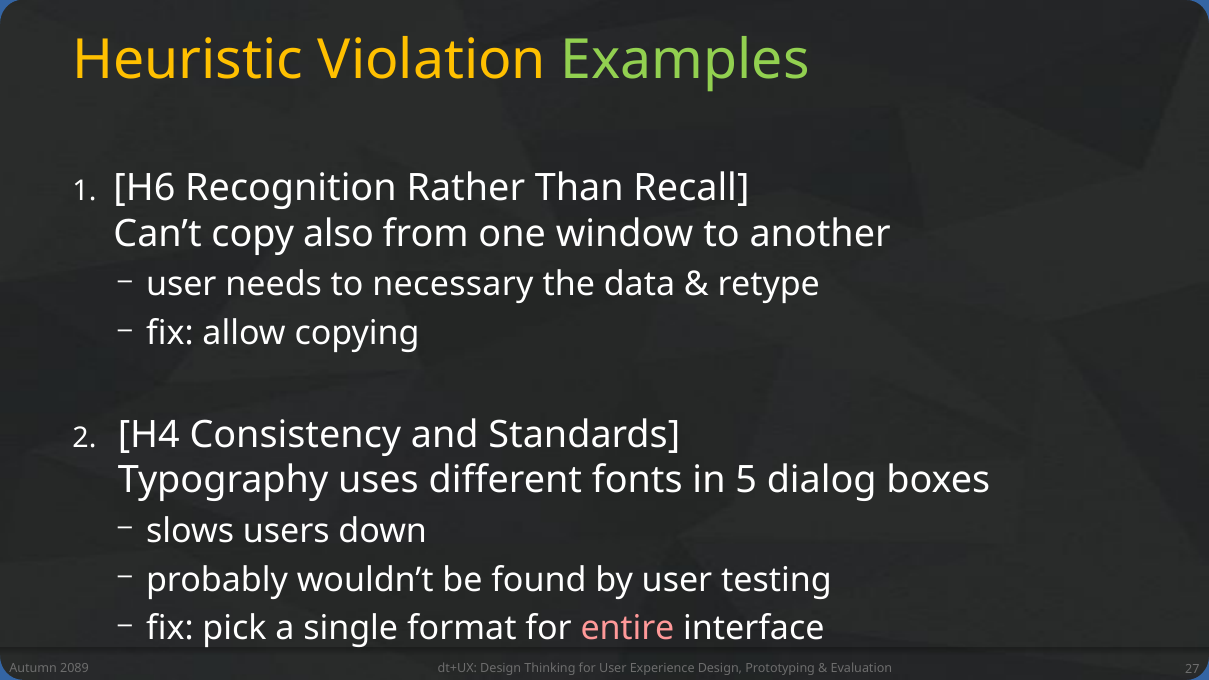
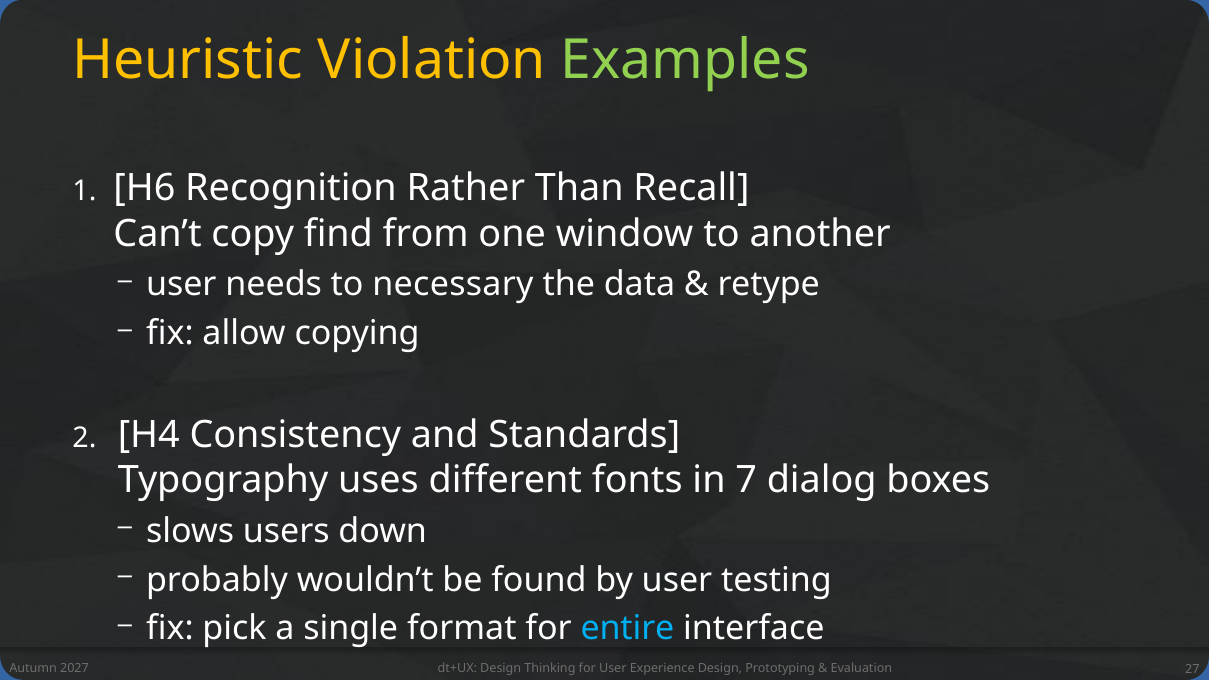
also: also -> find (338, 234)
5: 5 -> 7 (746, 480)
entire colour: pink -> light blue (627, 629)
2089: 2089 -> 2027 (74, 668)
